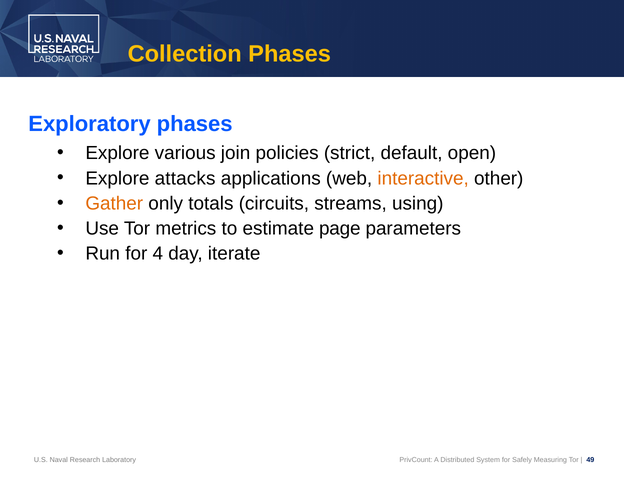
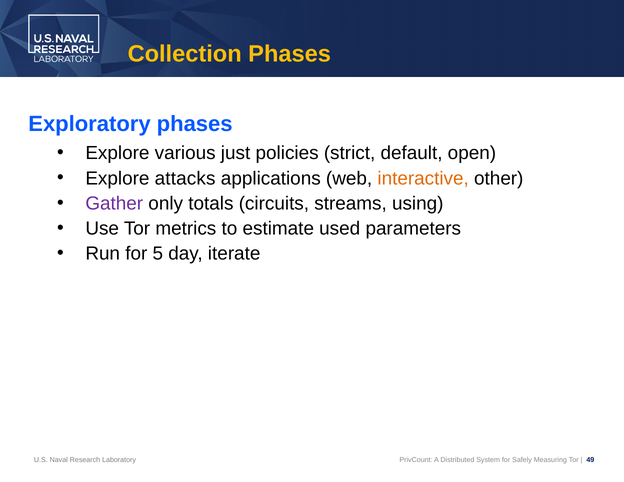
join: join -> just (236, 153)
Gather colour: orange -> purple (114, 203)
page: page -> used (340, 228)
4: 4 -> 5 (158, 254)
